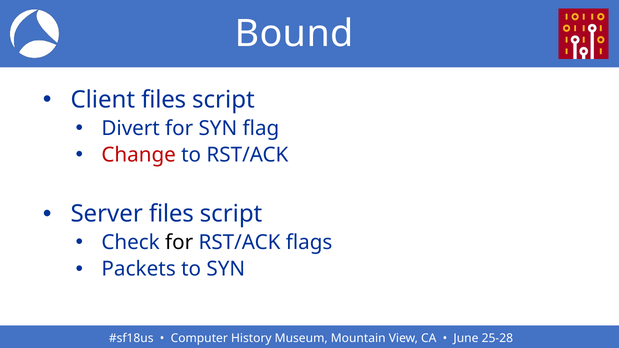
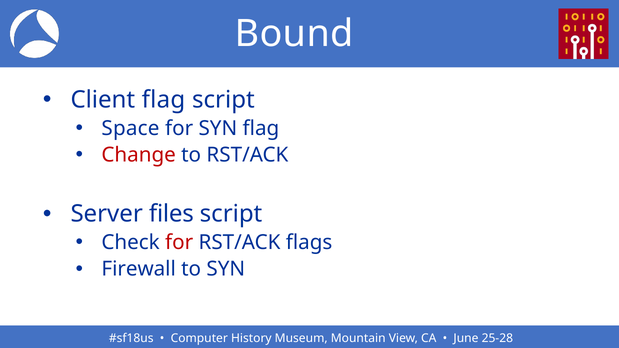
Client files: files -> flag (163, 100)
Divert: Divert -> Space (130, 128)
for colour: black -> red (179, 243)
Packets: Packets -> Firewall (139, 269)
